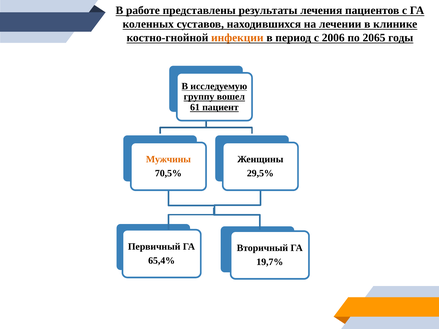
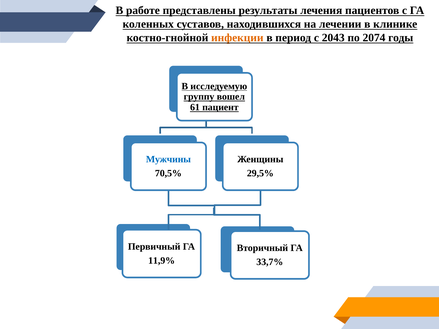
2006: 2006 -> 2043 (333, 38)
2065: 2065 -> 2074 (374, 38)
Мужчины colour: orange -> blue (168, 159)
65,4%: 65,4% -> 11,9% (162, 261)
19,7%: 19,7% -> 33,7% (270, 262)
